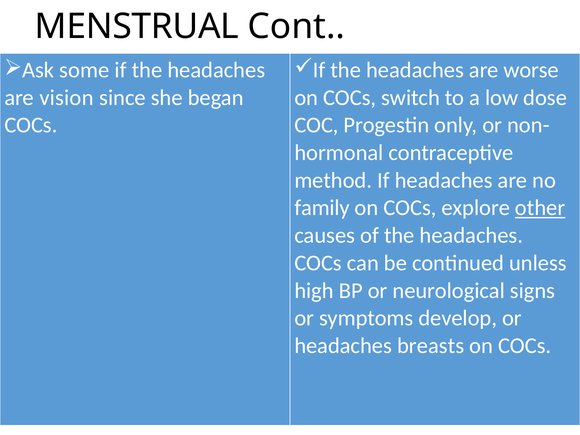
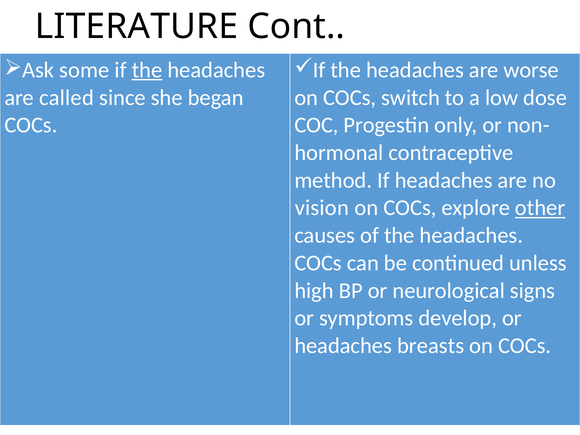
MENSTRUAL: MENSTRUAL -> LITERATURE (137, 26)
the underline: none -> present (147, 70)
vision: vision -> called (66, 98)
family: family -> vision (322, 208)
